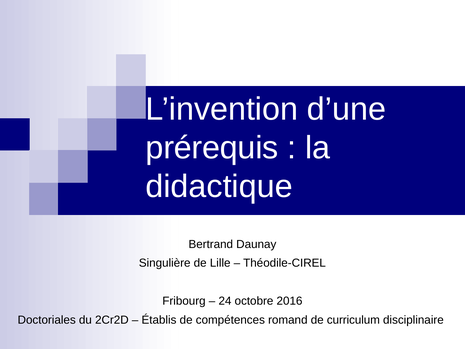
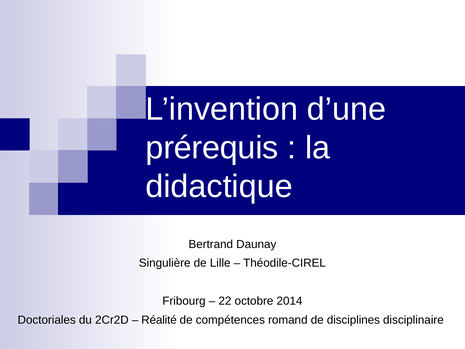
24: 24 -> 22 (225, 301)
2016: 2016 -> 2014 (290, 301)
Établis: Établis -> Réalité (159, 320)
curriculum: curriculum -> disciplines (353, 320)
